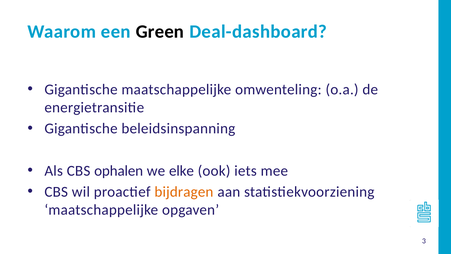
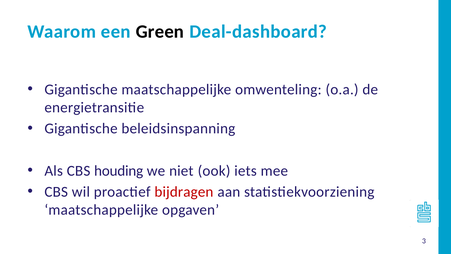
ophalen: ophalen -> houding (119, 171)
elke: elke -> niet (181, 171)
bijdragen colour: orange -> red (184, 192)
